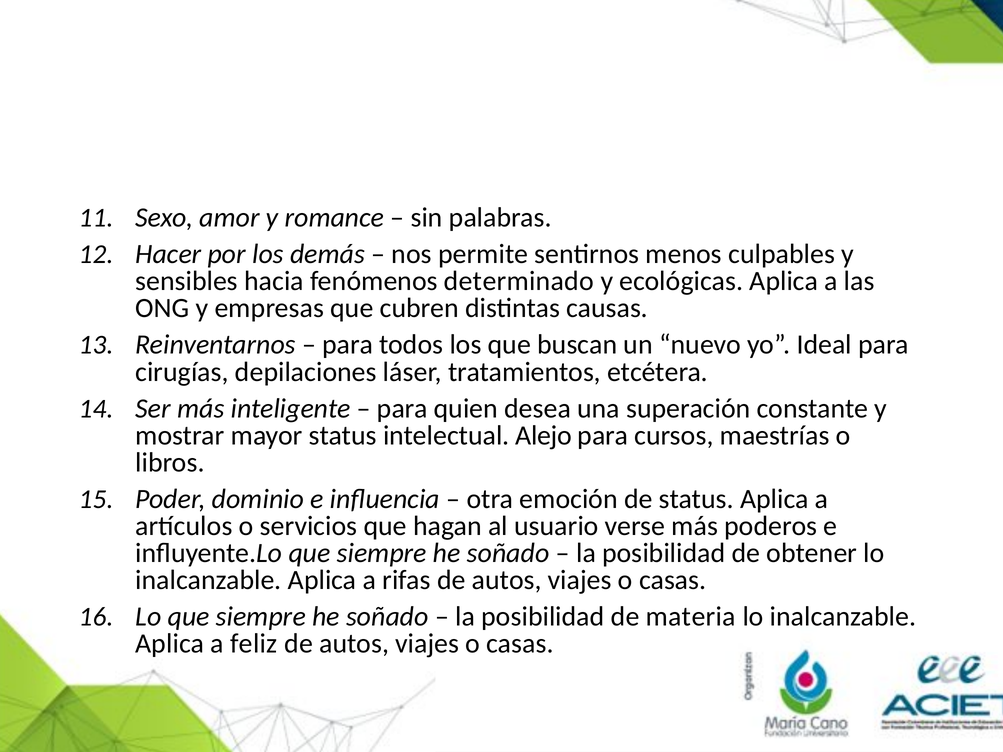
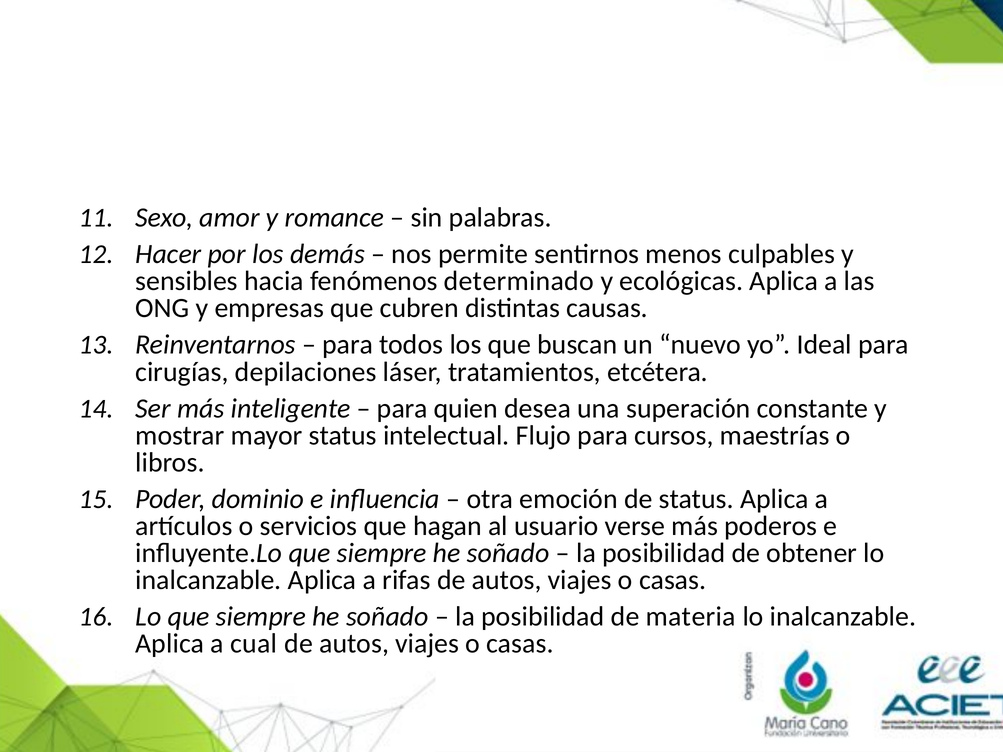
Alejo: Alejo -> Flujo (543, 436)
feliz: feliz -> cual (254, 644)
